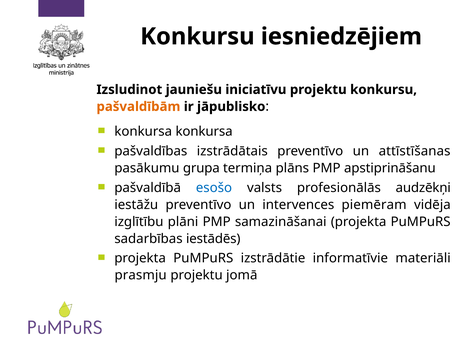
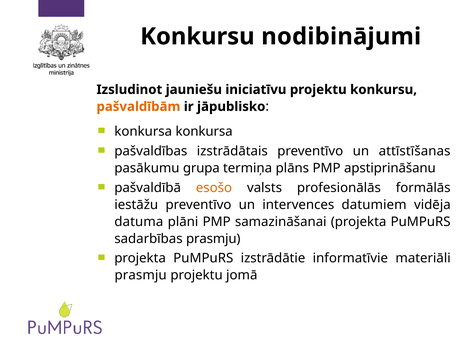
iesniedzējiem: iesniedzējiem -> nodibinājumi (341, 37)
esošo colour: blue -> orange (214, 188)
audzēkņi: audzēkņi -> formālās (423, 188)
piemēram: piemēram -> datumiem (374, 205)
izglītību: izglītību -> datuma (139, 222)
sadarbības iestādēs: iestādēs -> prasmju (213, 239)
